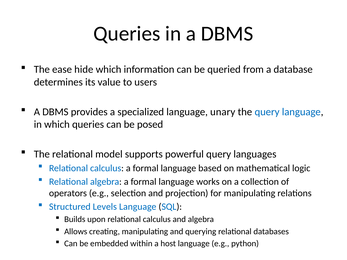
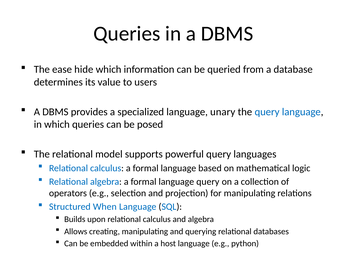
language works: works -> query (208, 182)
Levels: Levels -> When (105, 207)
